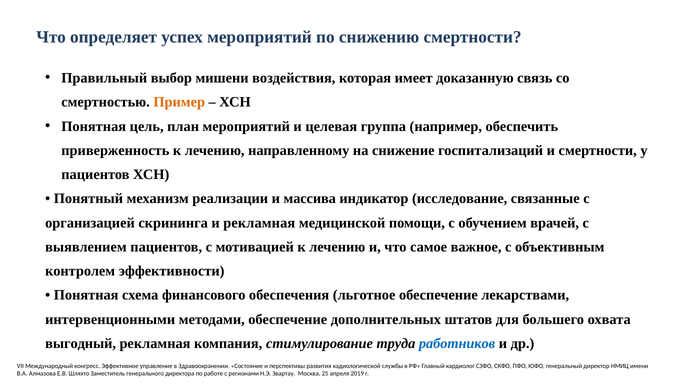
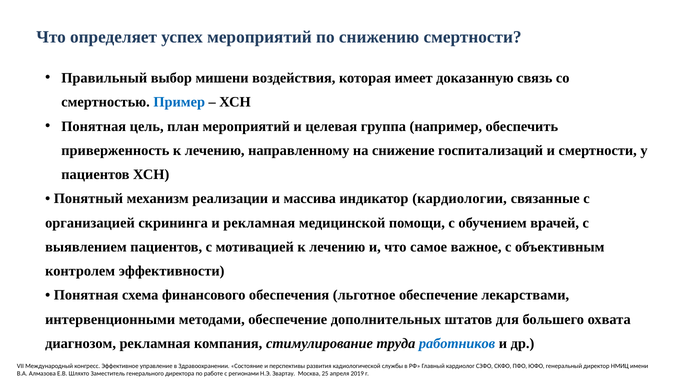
Пример colour: orange -> blue (179, 102)
исследование: исследование -> кардиологии (460, 198)
выгодный: выгодный -> диагнозом (81, 343)
